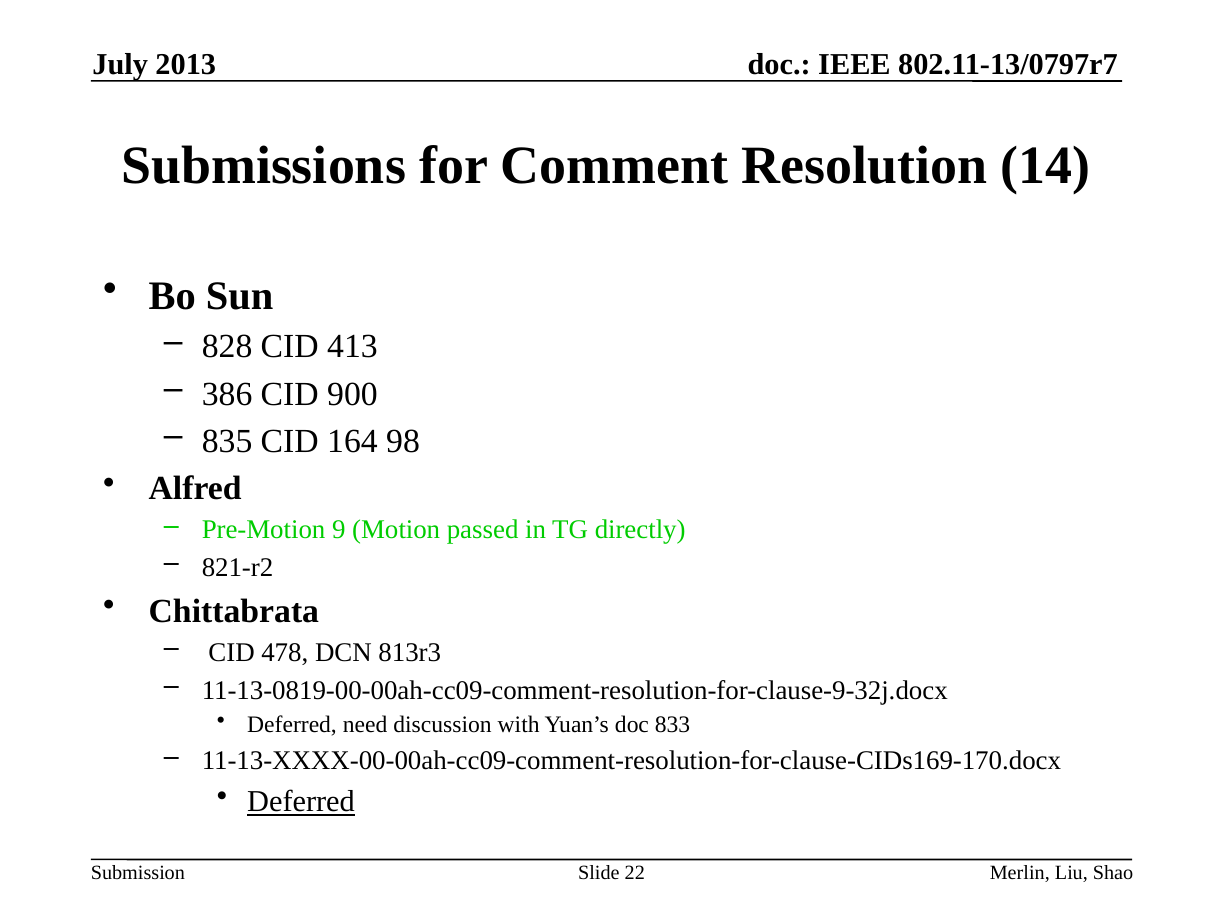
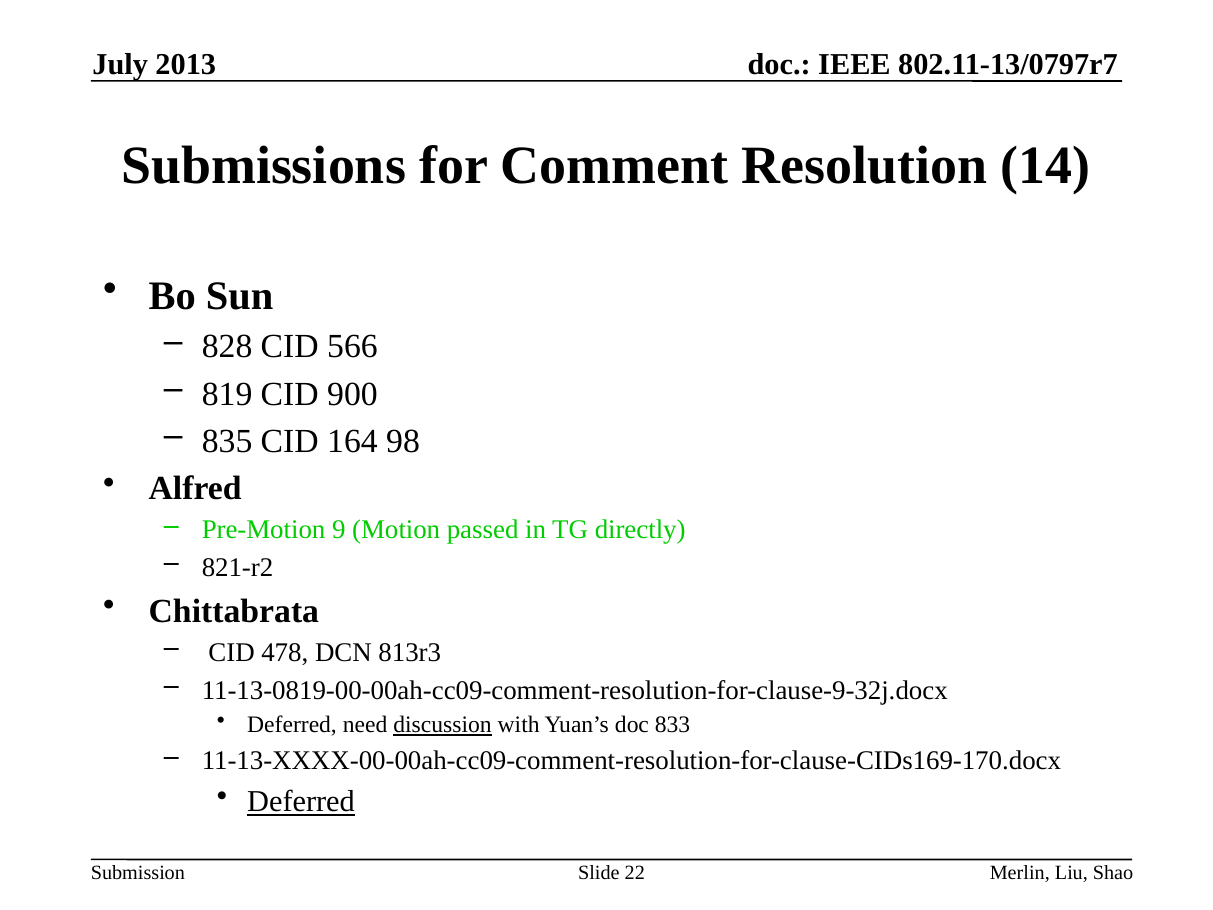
413: 413 -> 566 (353, 347)
386: 386 -> 819 (227, 394)
discussion underline: none -> present (443, 725)
